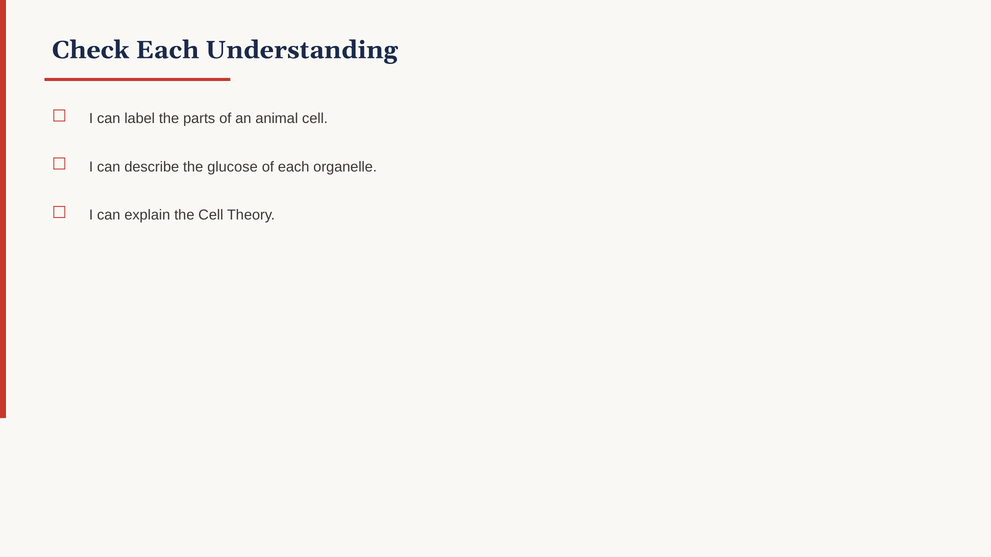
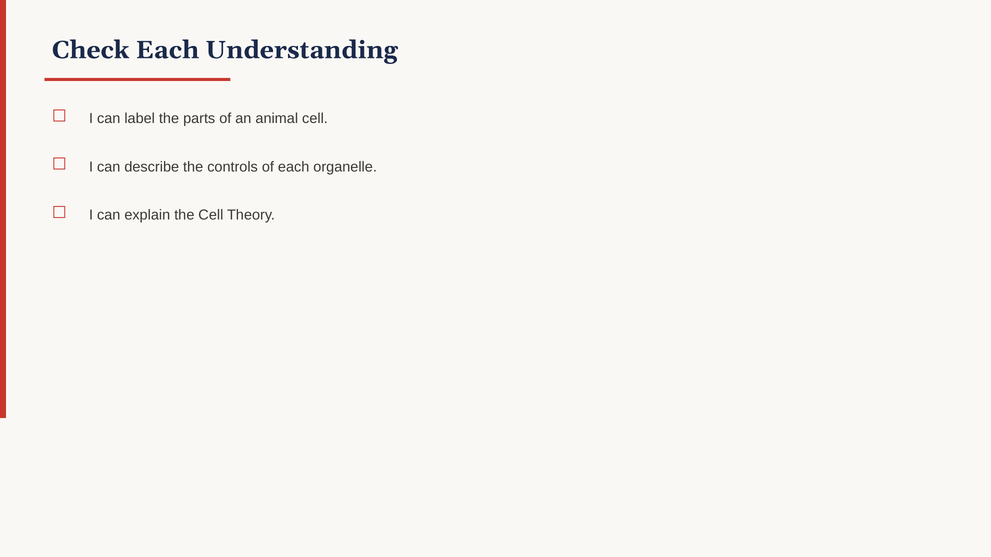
glucose: glucose -> controls (233, 167)
